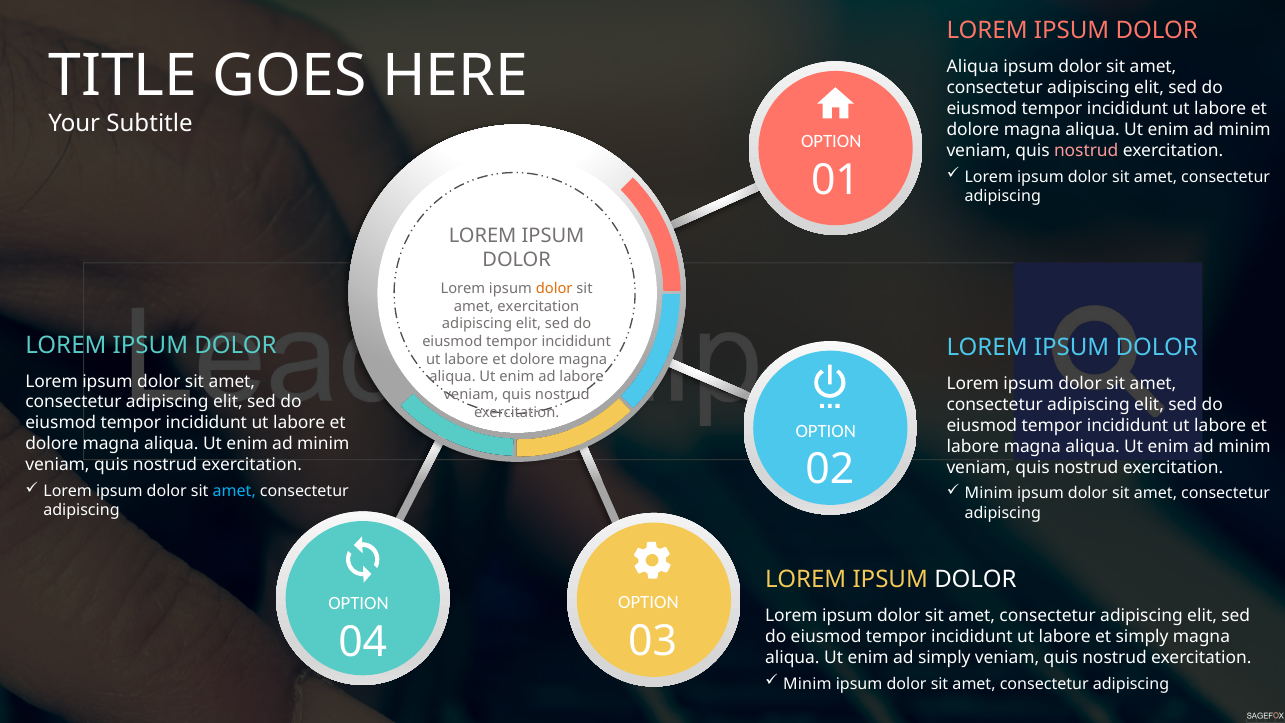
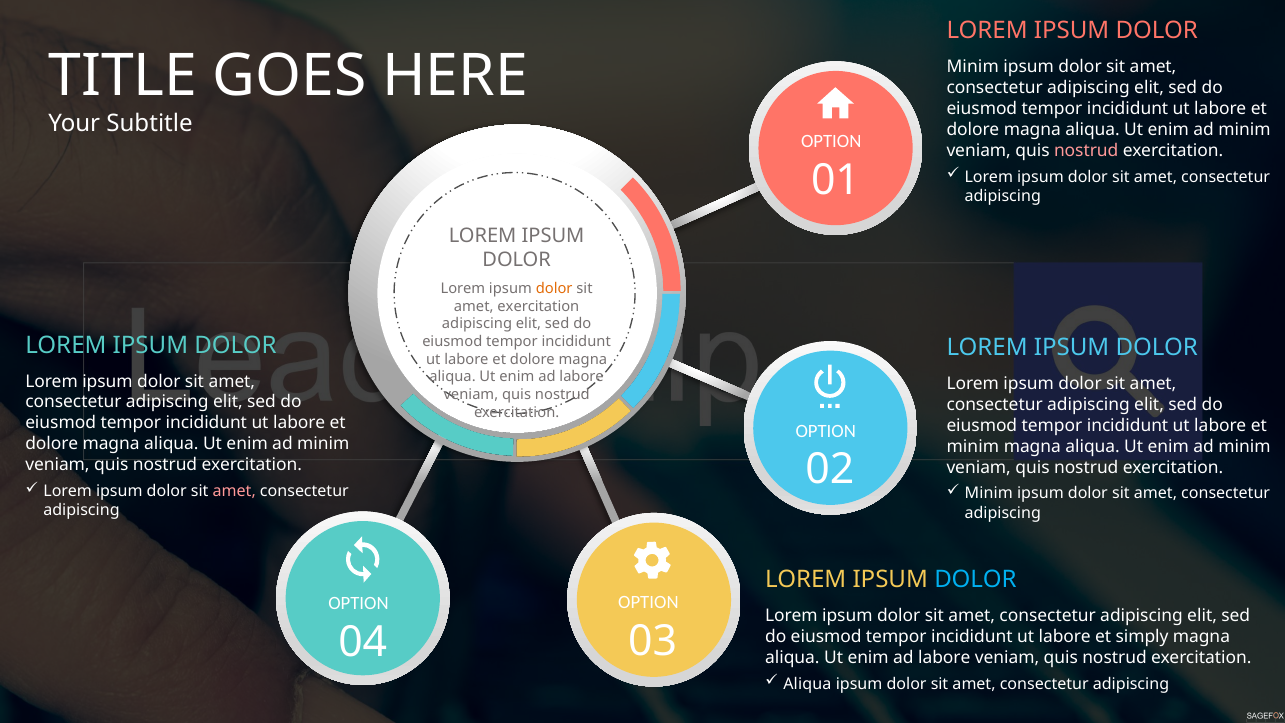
Aliqua: Aliqua -> Minim (973, 67)
labore: labore -> minim (973, 446)
amet colour: light blue -> pink (234, 491)
DOLOR colour: white -> light blue (975, 580)
simply: simply -> labore (944, 657)
Minim: Minim -> Aliqua (807, 684)
